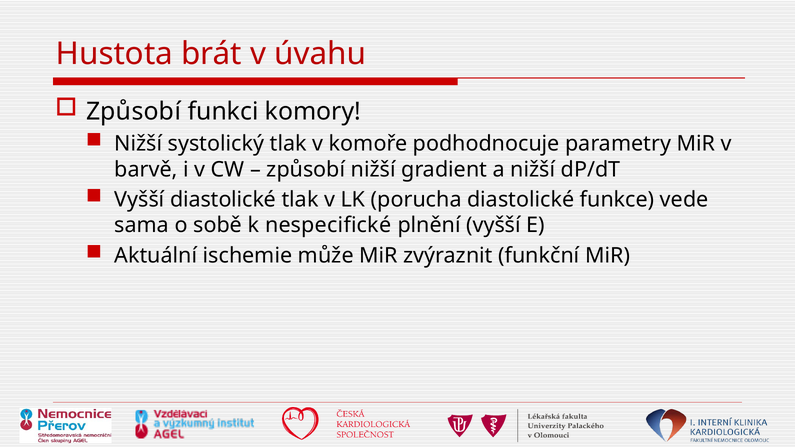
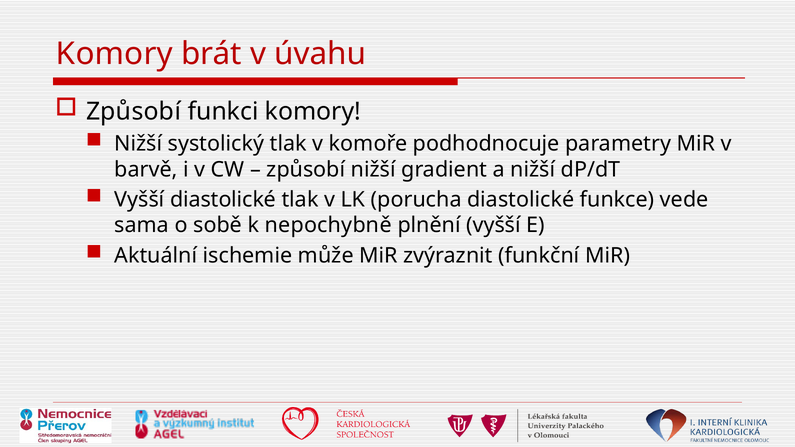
Hustota: Hustota -> Komory (114, 54)
nespecifické: nespecifické -> nepochybně (328, 225)
